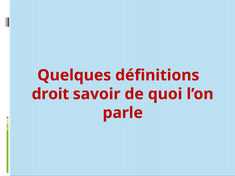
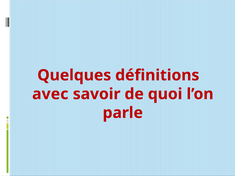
droit: droit -> avec (50, 94)
